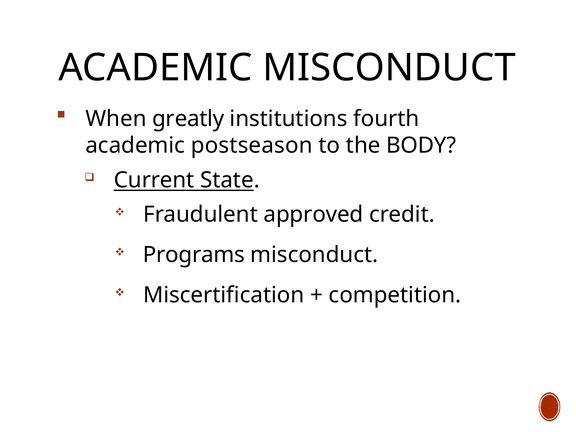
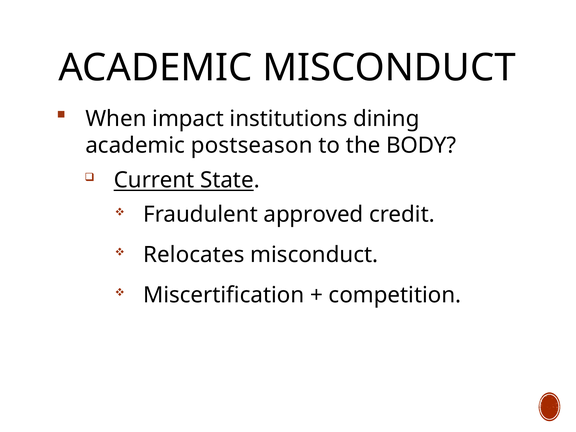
greatly: greatly -> impact (188, 119)
fourth: fourth -> dining (386, 119)
Programs: Programs -> Relocates (194, 255)
